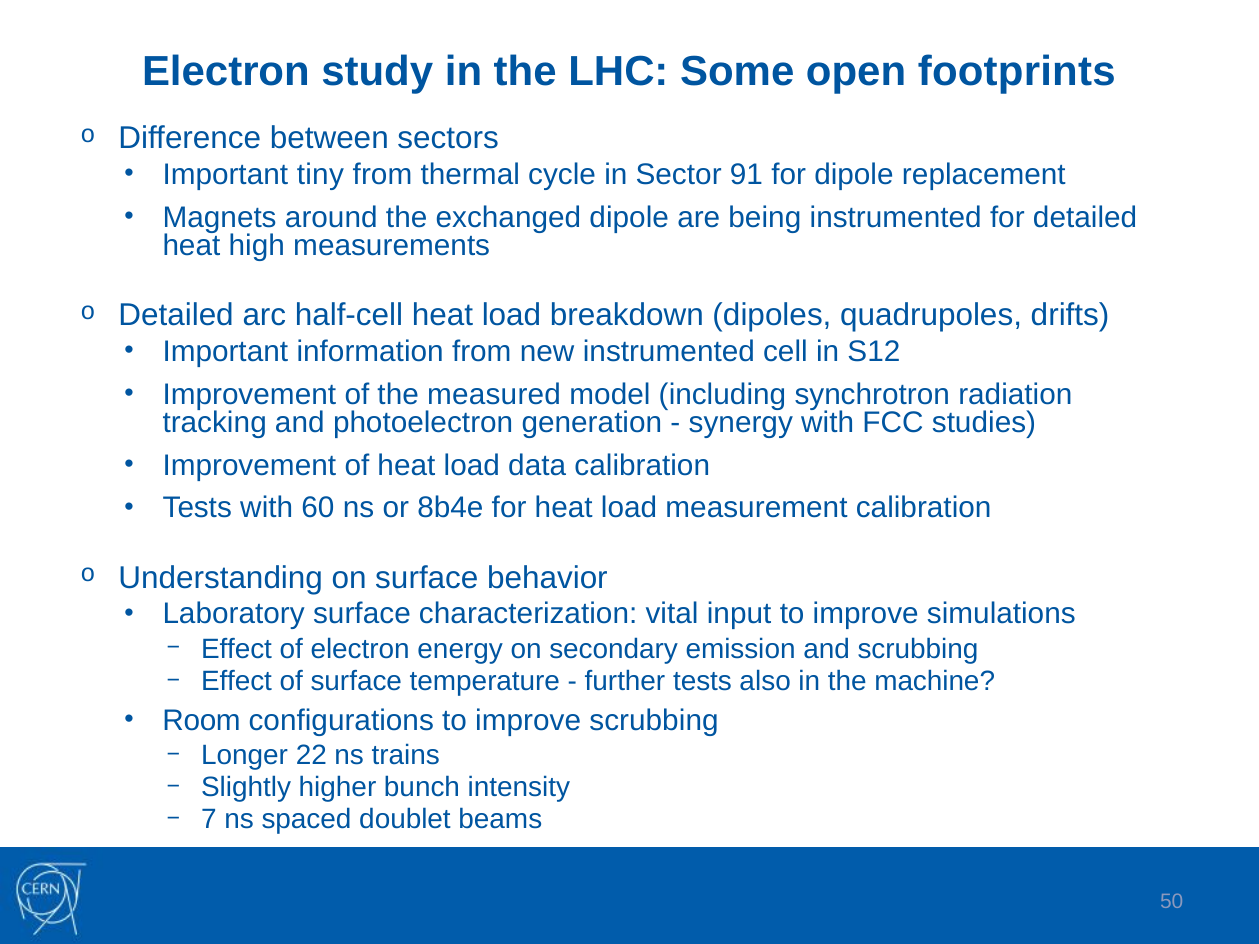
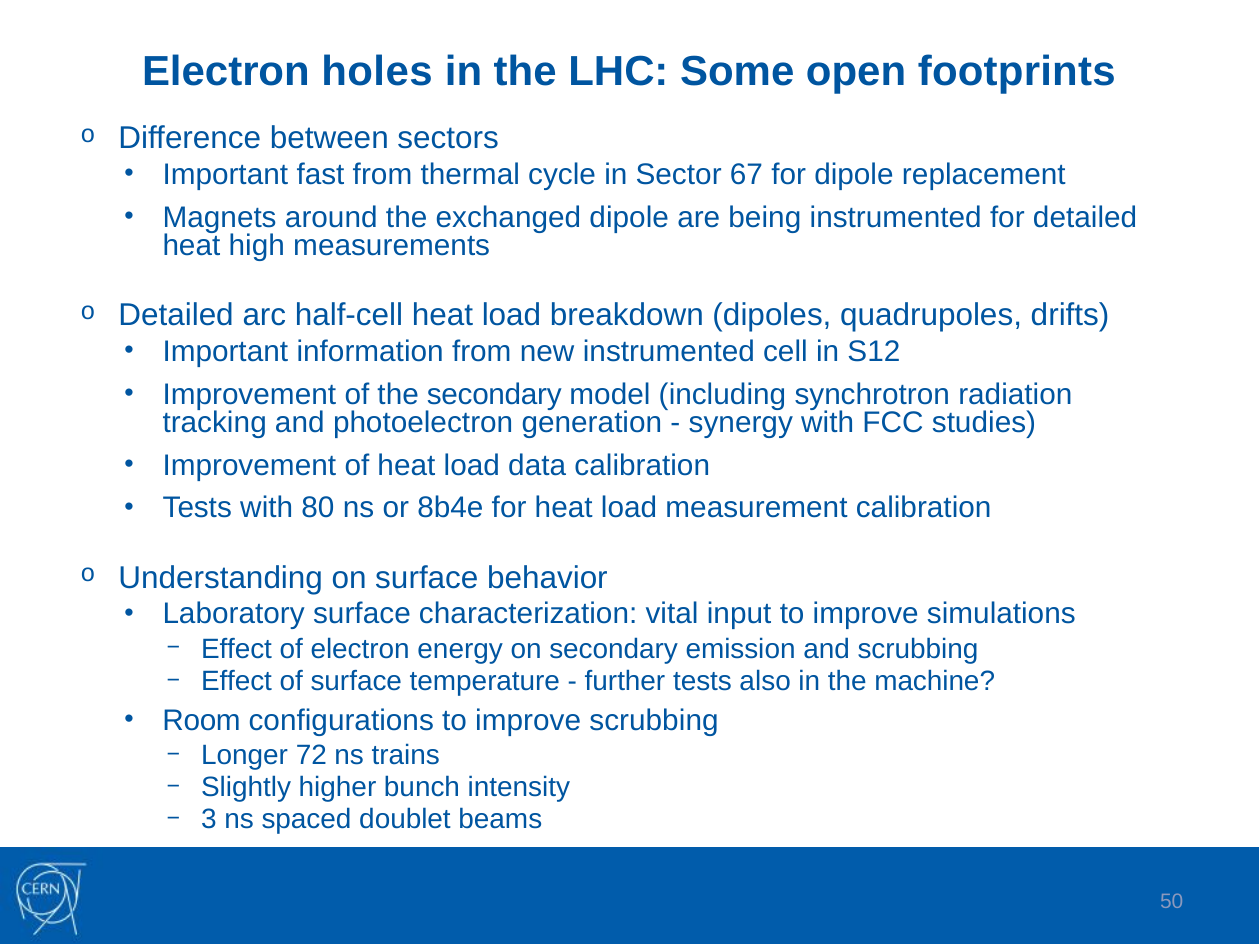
study: study -> holes (377, 71)
tiny: tiny -> fast (321, 175)
91: 91 -> 67 (746, 175)
the measured: measured -> secondary (494, 395)
60: 60 -> 80 (318, 508)
22: 22 -> 72 (311, 756)
7: 7 -> 3 (209, 820)
